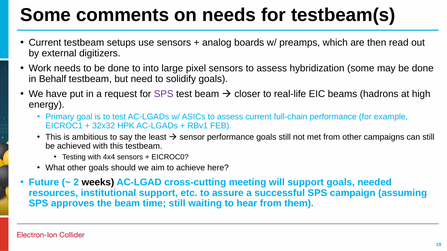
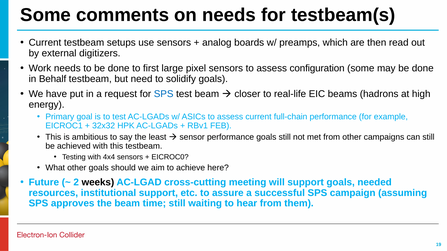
into: into -> first (151, 68)
hybridization: hybridization -> configuration (317, 68)
SPS colour: purple -> blue (164, 94)
